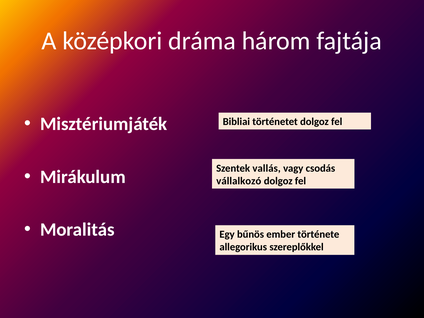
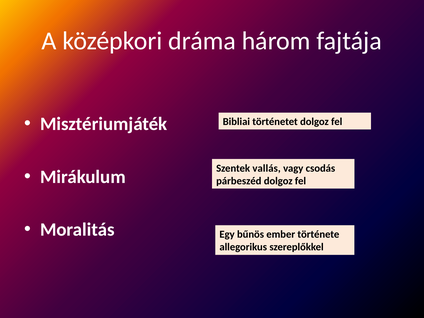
vállalkozó: vállalkozó -> párbeszéd (239, 181)
